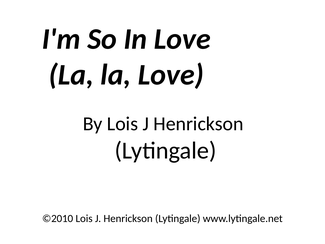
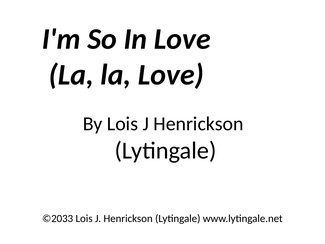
©2010: ©2010 -> ©2033 (58, 218)
